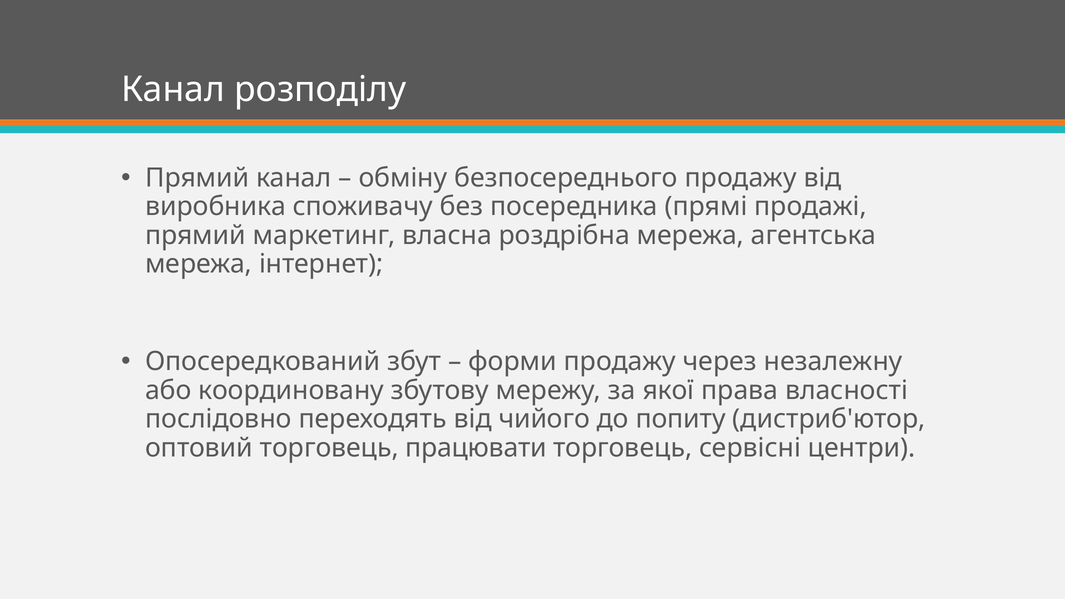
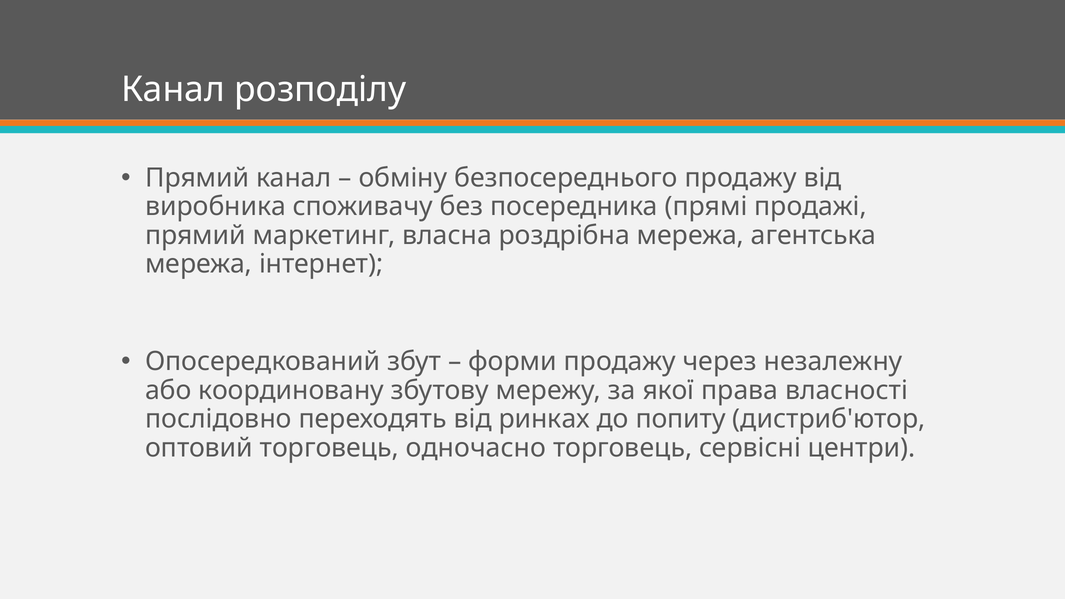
чийого: чийого -> ринках (544, 419)
працювати: працювати -> одночасно (476, 448)
